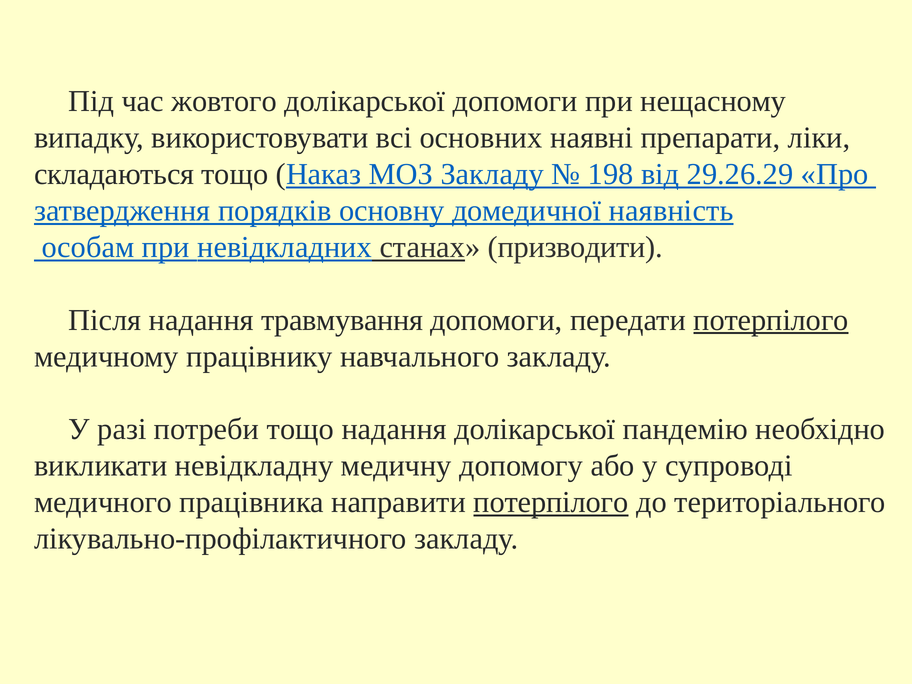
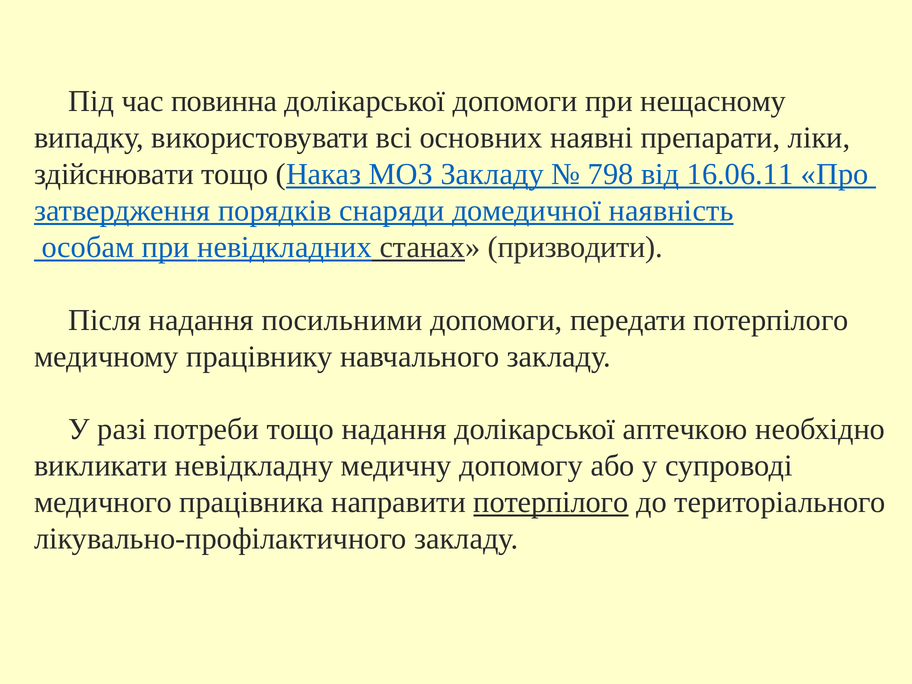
жовтого: жовтого -> повинна (224, 101)
складаються: складаються -> здійснювати (114, 174)
198: 198 -> 798 (611, 174)
29.26.29: 29.26.29 -> 16.06.11 (740, 174)
основну: основну -> снаряди (392, 211)
травмування: травмування -> посильними (342, 320)
потерпілого underline: present -> none (771, 320)
пандемію: пандемію -> аптечкою (685, 429)
